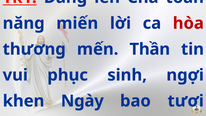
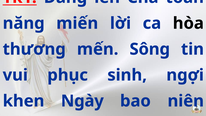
hòa colour: red -> black (188, 23)
Thần: Thần -> Sông (150, 49)
tươi: tươi -> niên (186, 101)
